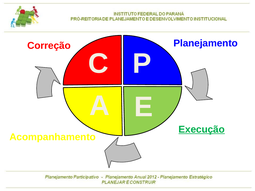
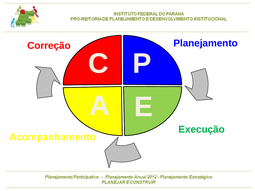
Execução underline: present -> none (202, 130)
